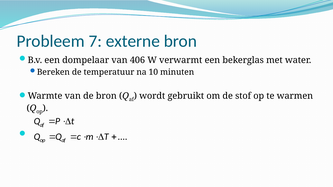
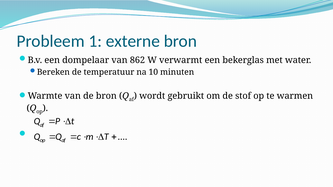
7: 7 -> 1 (95, 41)
406: 406 -> 862 (137, 60)
